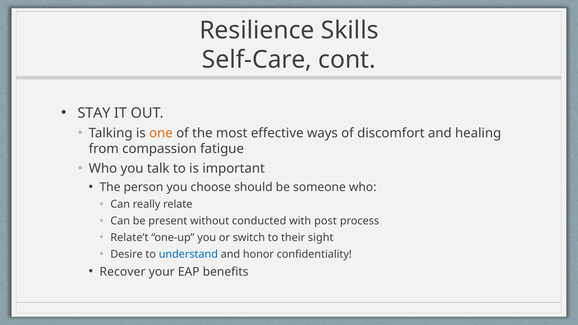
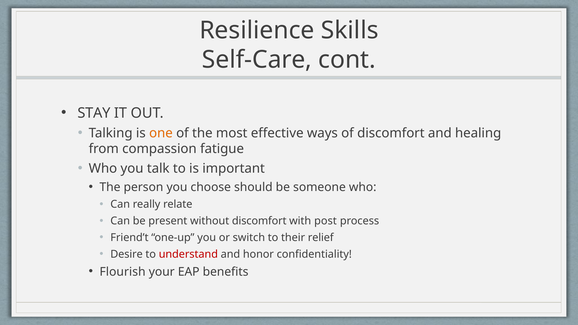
without conducted: conducted -> discomfort (259, 221)
Relate’t: Relate’t -> Friend’t (129, 238)
sight: sight -> relief (321, 238)
understand colour: blue -> red (188, 254)
Recover: Recover -> Flourish (123, 272)
